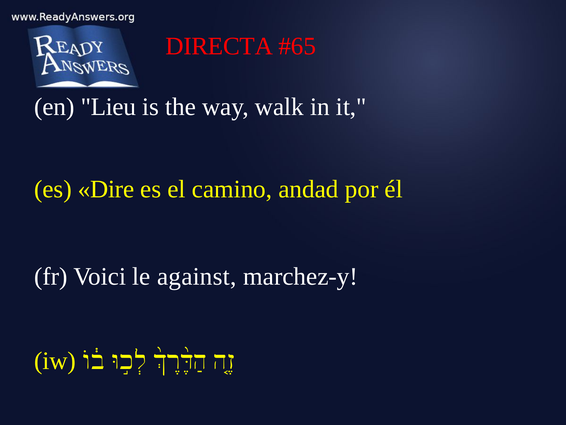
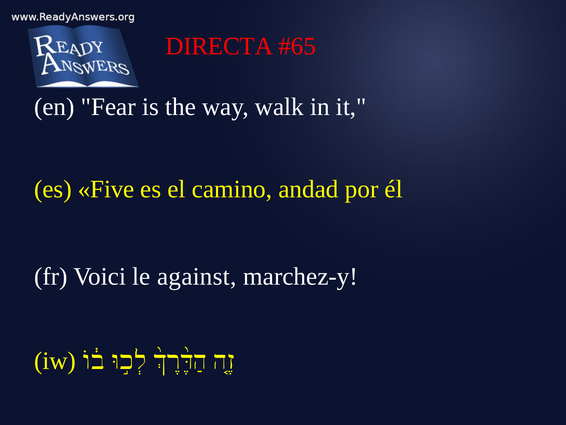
Lieu: Lieu -> Fear (108, 107)
Dire: Dire -> Five (106, 189)
